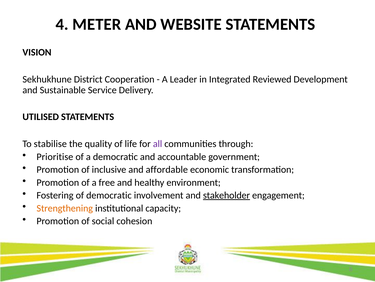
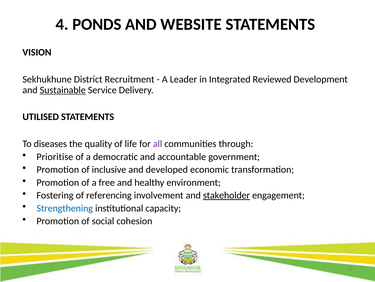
METER: METER -> PONDS (97, 24)
Cooperation: Cooperation -> Recruitment (130, 79)
Sustainable underline: none -> present (63, 90)
stabilise: stabilise -> diseases (50, 144)
affordable: affordable -> developed (167, 169)
of democratic: democratic -> referencing (109, 195)
Strengthening colour: orange -> blue (65, 208)
